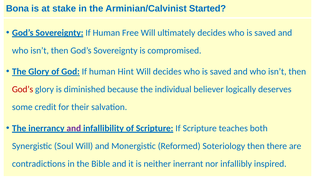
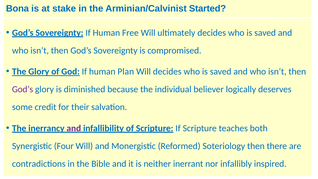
Hint: Hint -> Plan (126, 72)
God’s colour: red -> purple (23, 89)
Soul: Soul -> Four (64, 146)
